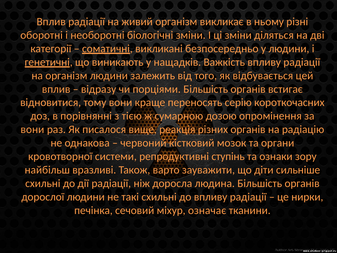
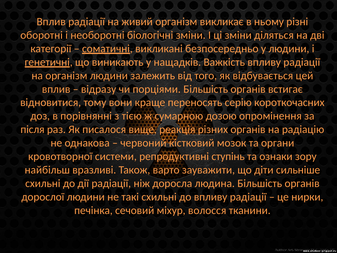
вони: вони -> після (32, 129)
означає: означає -> волосся (207, 210)
